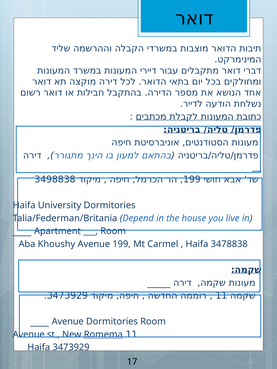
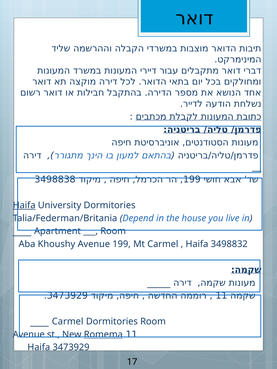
Haifa underline: none -> present (24, 205)
3478838: 3478838 -> 3498832 (229, 244)
Avenue: Avenue -> Carmel (68, 322)
